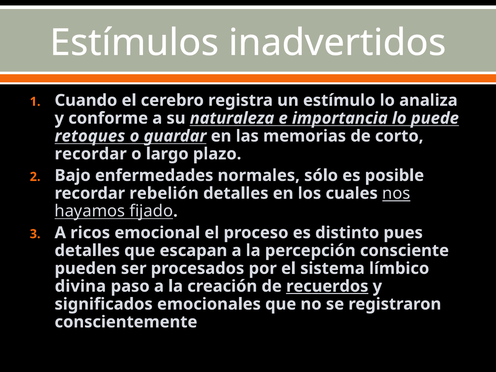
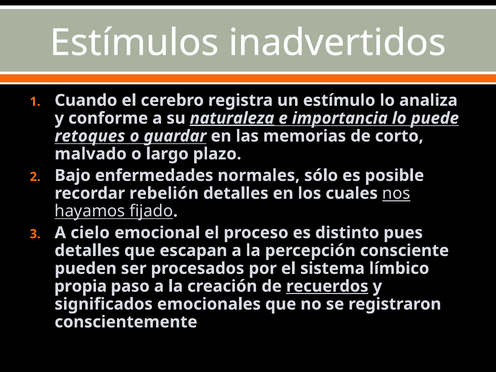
naturaleza underline: none -> present (232, 118)
recordar: recordar -> malvado (91, 154)
ricos: ricos -> cielo (90, 233)
divina: divina -> propia (81, 286)
